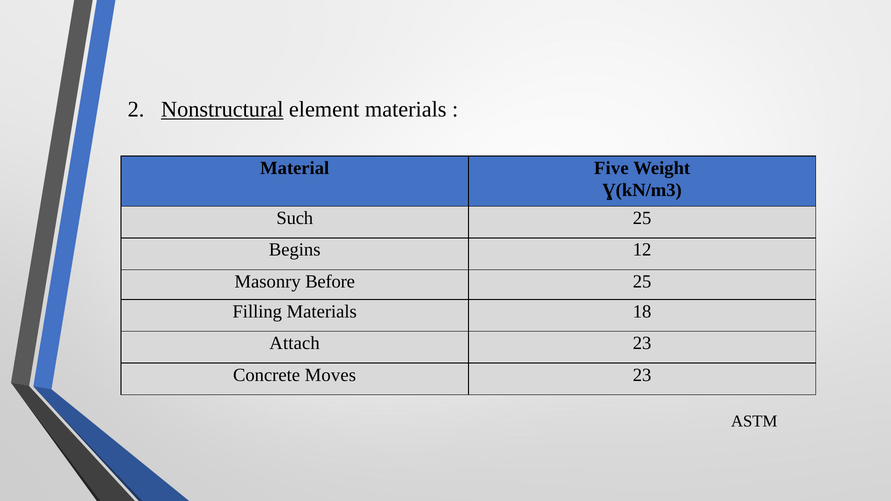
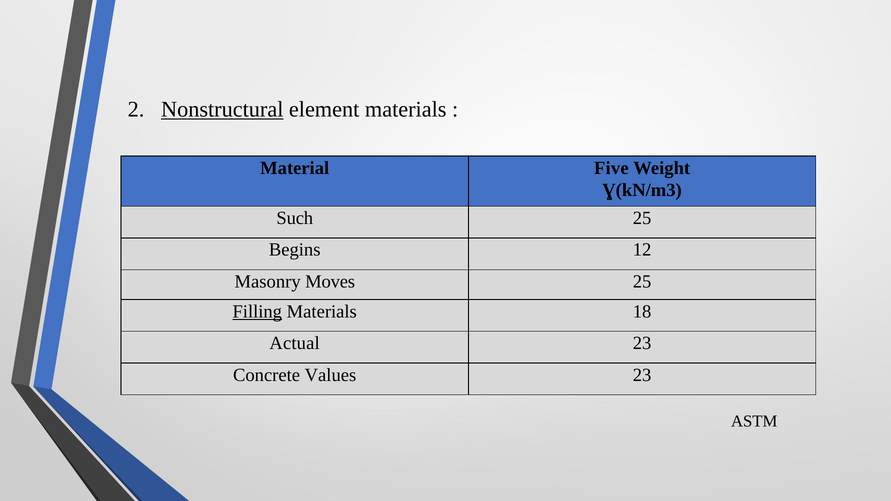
Before: Before -> Moves (330, 282)
Filling underline: none -> present (257, 312)
Attach: Attach -> Actual (295, 343)
Moves: Moves -> Values (330, 375)
